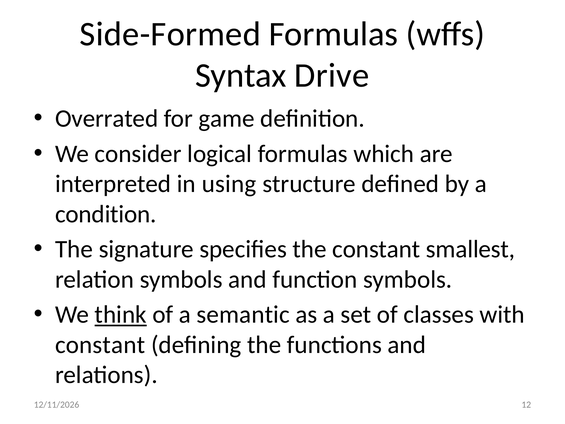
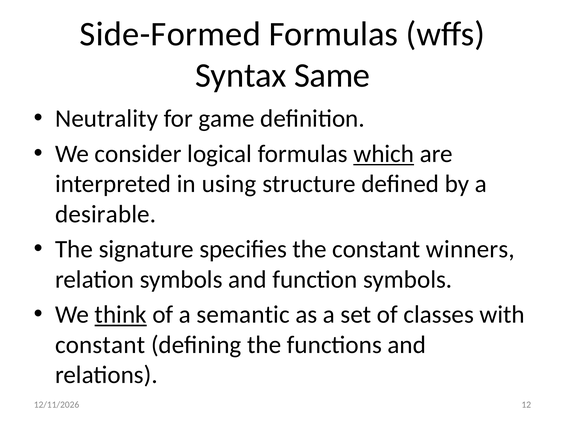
Drive: Drive -> Same (332, 75)
Overrated: Overrated -> Neutrality (107, 119)
which underline: none -> present (384, 154)
condition: condition -> desirable (106, 214)
smallest: smallest -> winners (470, 249)
